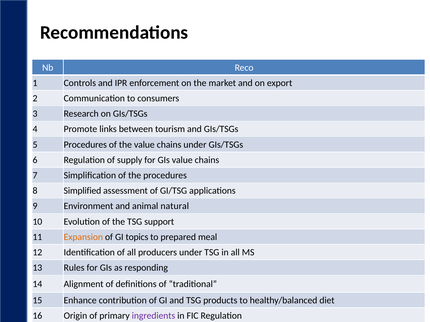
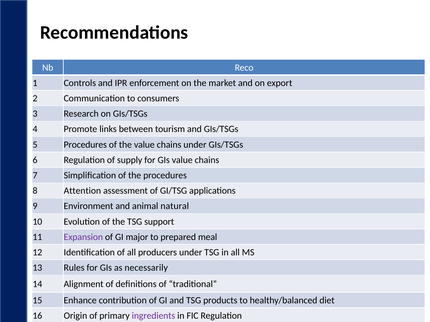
Simplified: Simplified -> Attention (82, 191)
Expansion colour: orange -> purple (83, 237)
topics: topics -> major (137, 237)
responding: responding -> necessarily (146, 268)
